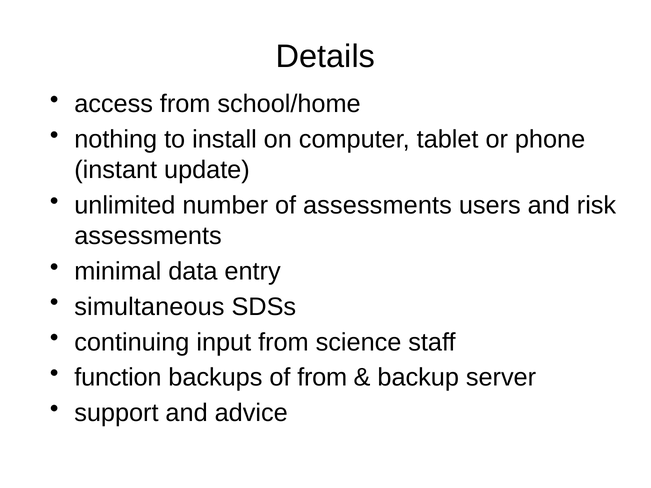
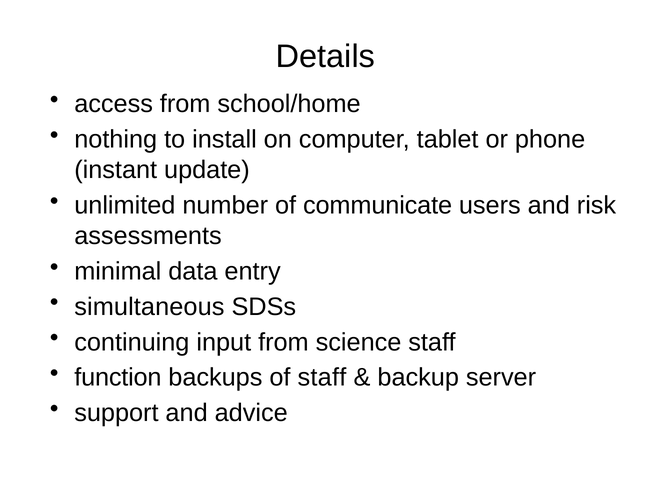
of assessments: assessments -> communicate (378, 206)
of from: from -> staff (322, 378)
